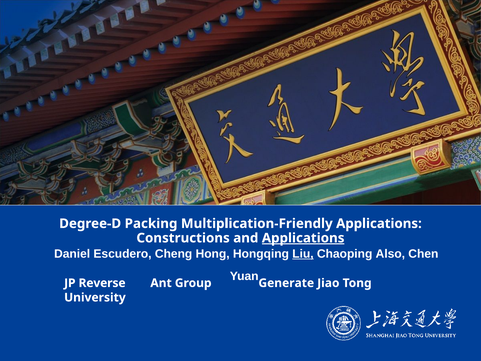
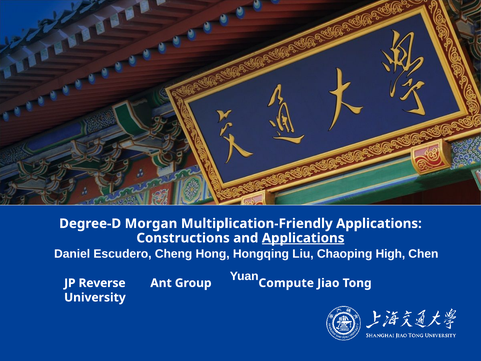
Packing: Packing -> Morgan (151, 223)
Liu underline: present -> none (303, 254)
Also: Also -> High (390, 254)
Generate: Generate -> Compute (286, 283)
